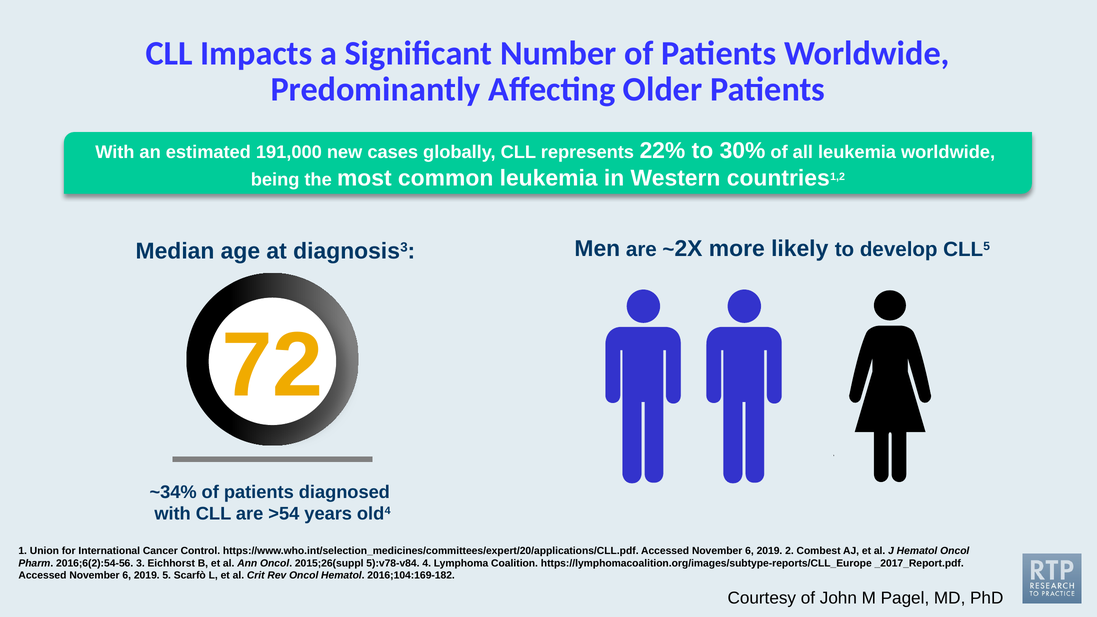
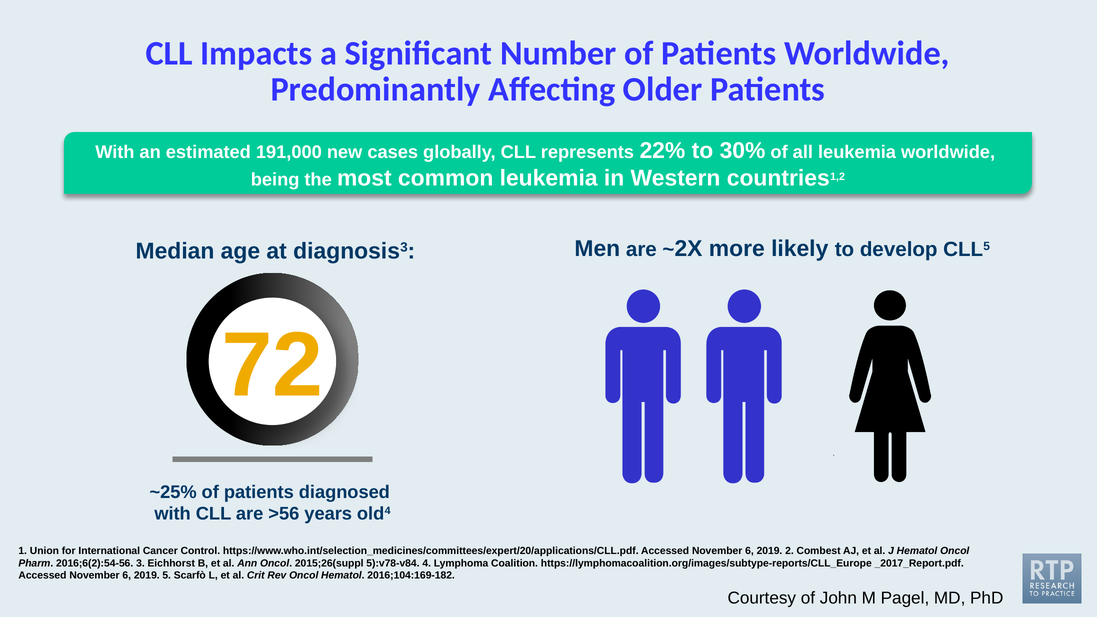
~34%: ~34% -> ~25% (173, 492)
>54: >54 -> >56 (284, 514)
